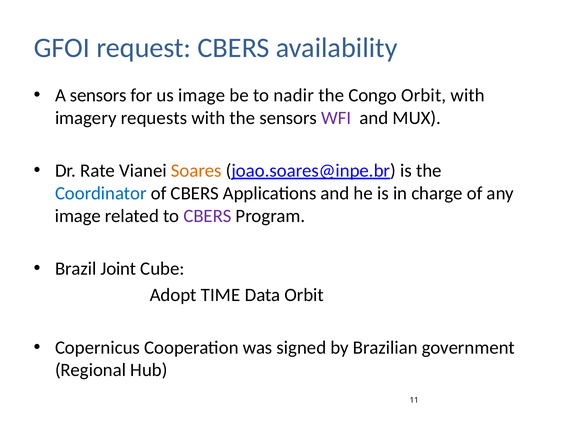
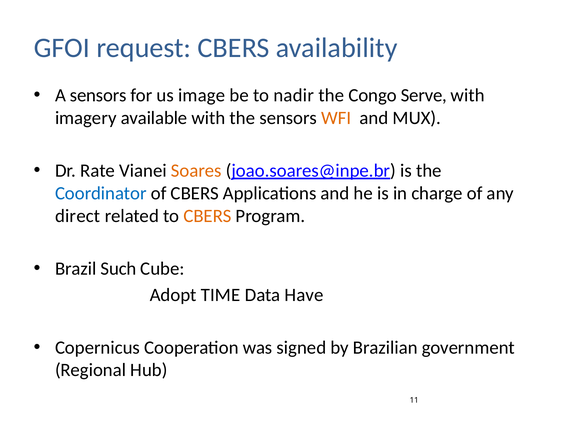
Congo Orbit: Orbit -> Serve (424, 95)
requests: requests -> available (154, 118)
WFI colour: purple -> orange (336, 118)
image: image -> direct (78, 216)
CBERS colour: purple -> orange (207, 216)
Joint: Joint -> Such (118, 269)
Data Orbit: Orbit -> Have (304, 295)
